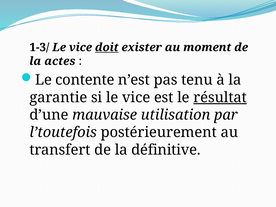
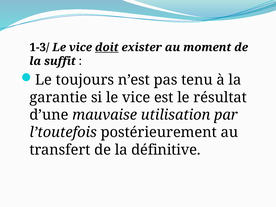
actes: actes -> suffit (60, 61)
contente: contente -> toujours (85, 80)
résultat underline: present -> none (220, 97)
